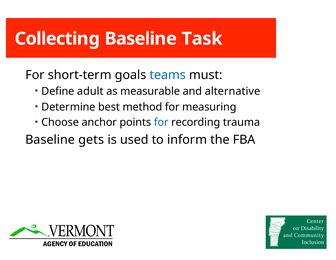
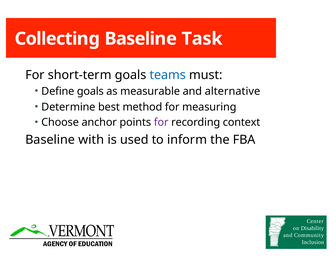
Define adult: adult -> goals (90, 91)
for colour: blue -> purple (161, 122)
trauma: trauma -> context (242, 122)
gets: gets -> with (91, 140)
